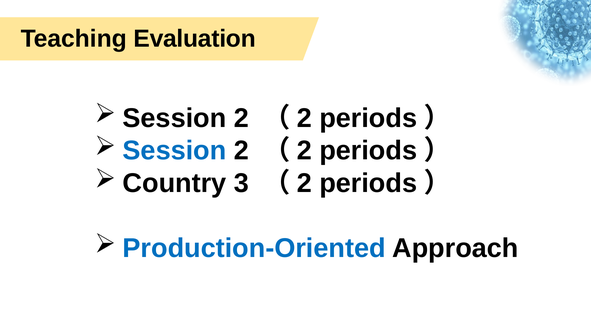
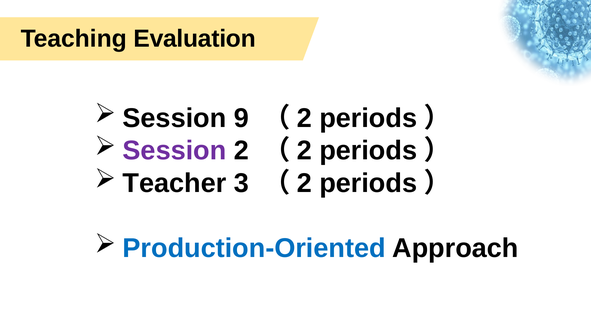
2: 2 -> 9 (241, 118)
Session colour: blue -> purple (174, 150)
Country: Country -> Teacher (174, 183)
